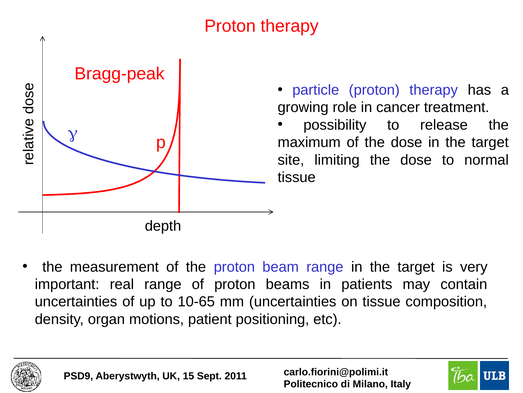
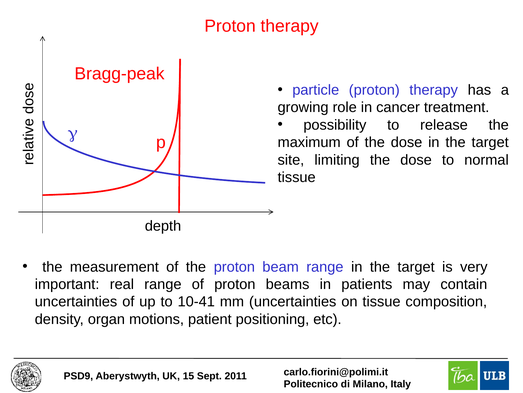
10-65: 10-65 -> 10-41 (196, 301)
